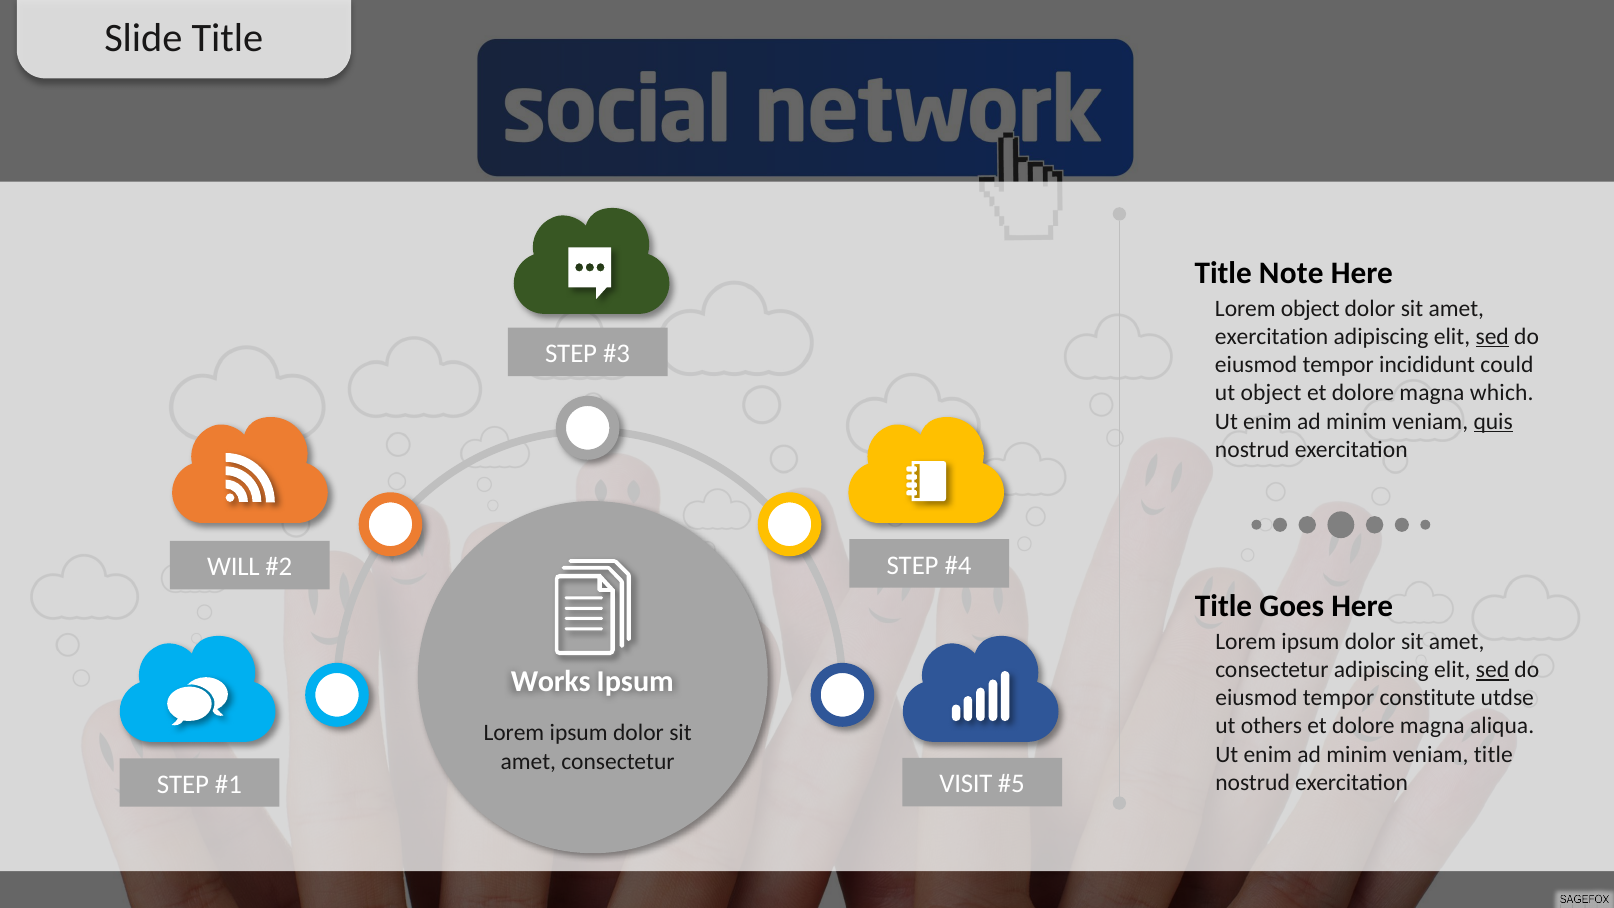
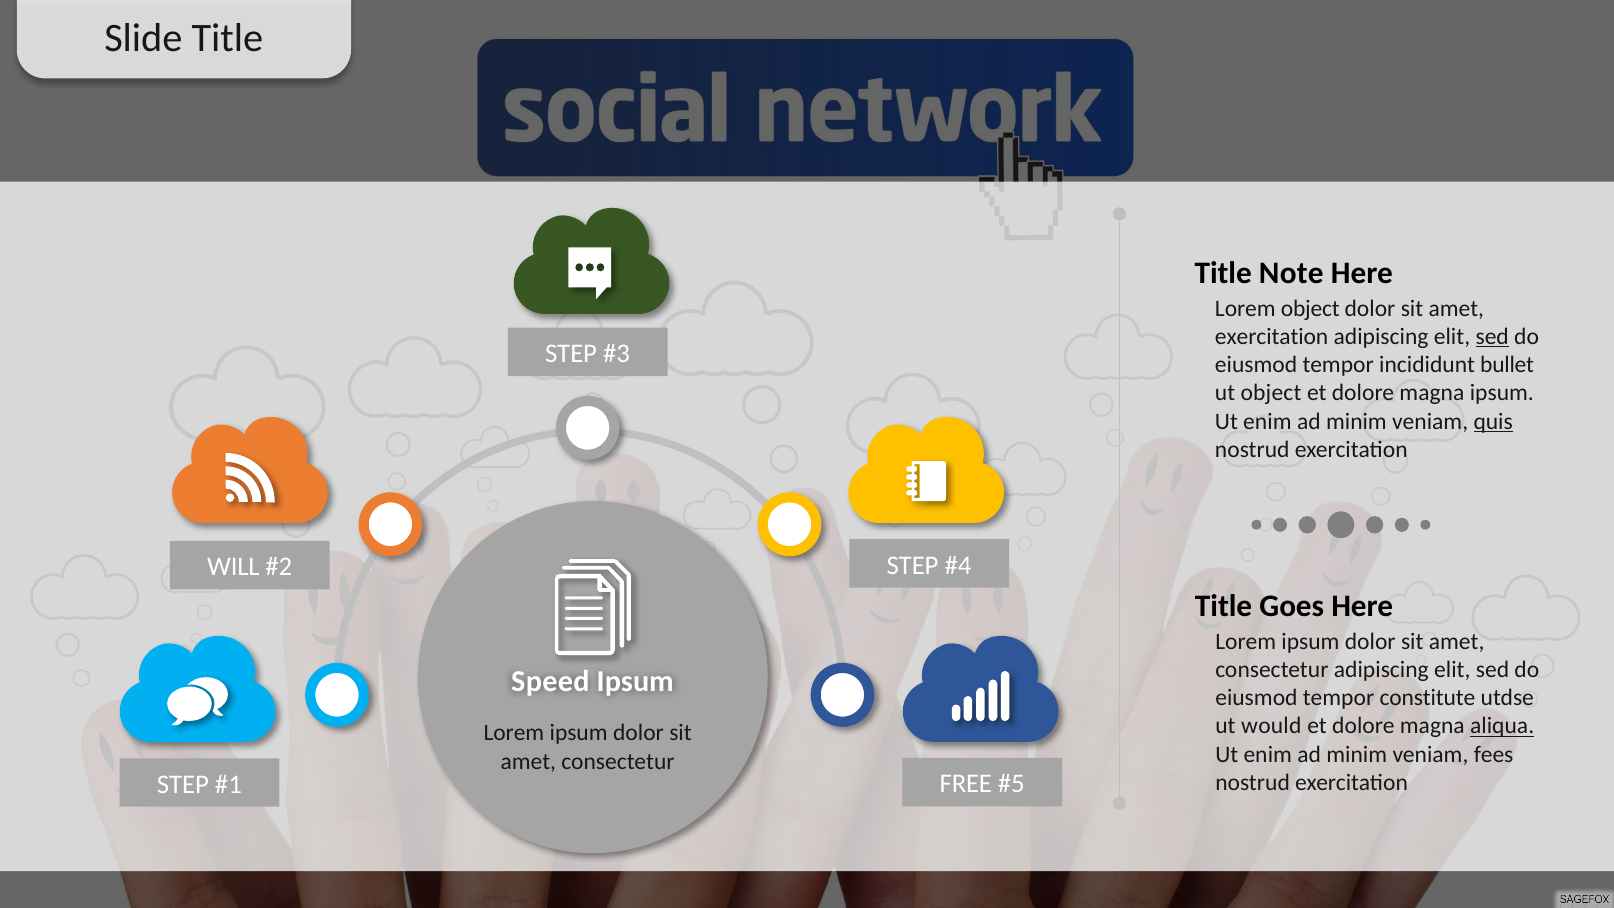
could: could -> bullet (1507, 365)
magna which: which -> ipsum (1502, 393)
sed underline: present -> none (1493, 670)
Works: Works -> Speed (550, 681)
others: others -> would (1271, 726)
aliqua underline: none -> present (1502, 726)
veniam title: title -> fees (1494, 754)
VISIT: VISIT -> FREE (966, 784)
